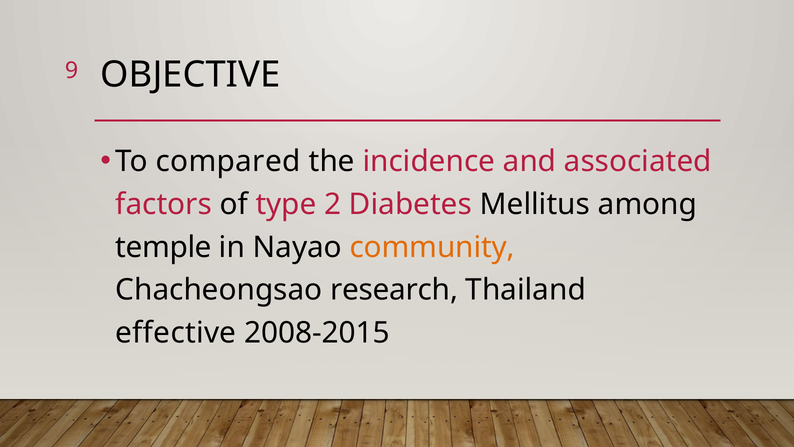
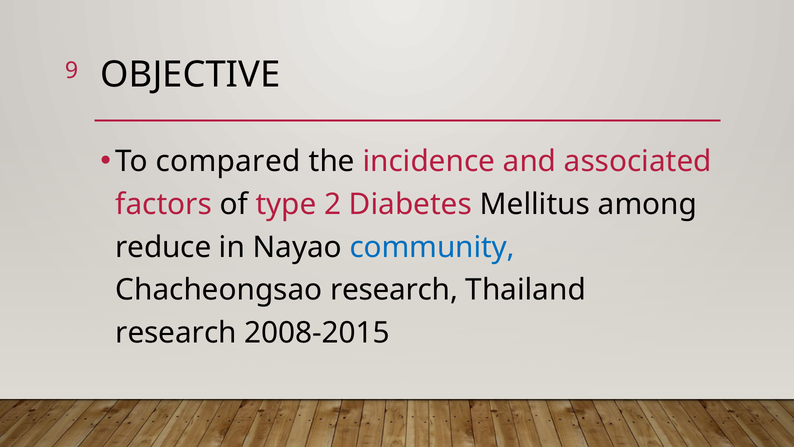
temple: temple -> reduce (163, 247)
community colour: orange -> blue (432, 247)
effective: effective -> research (176, 333)
